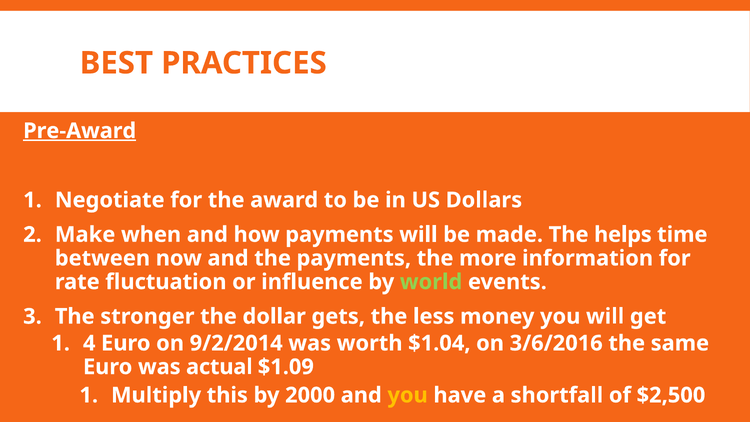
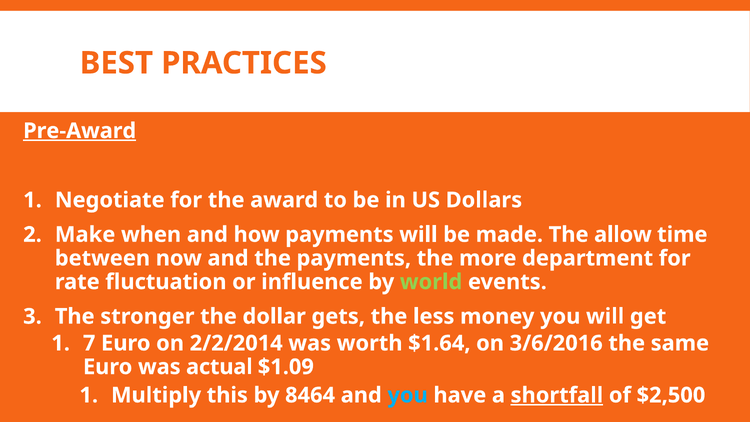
helps: helps -> allow (623, 235)
information: information -> department (588, 258)
4: 4 -> 7 (89, 343)
9/2/2014: 9/2/2014 -> 2/2/2014 (236, 343)
$1.04: $1.04 -> $1.64 (439, 343)
2000: 2000 -> 8464 (310, 395)
you colour: yellow -> light blue (408, 395)
shortfall underline: none -> present (557, 395)
